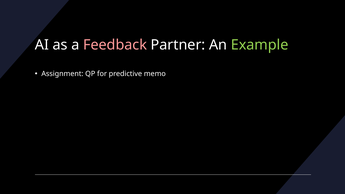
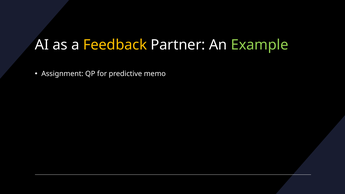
Feedback colour: pink -> yellow (115, 45)
